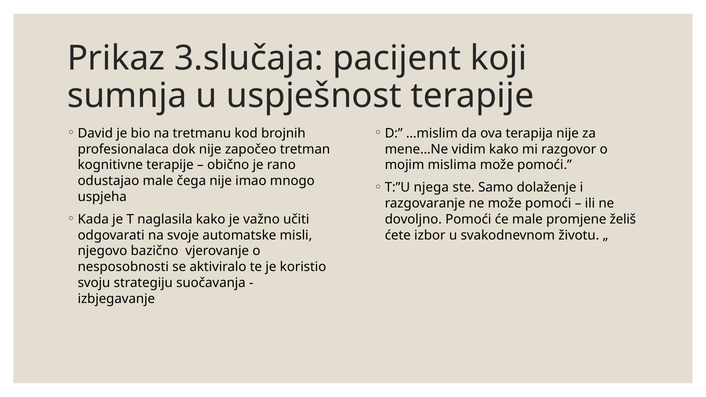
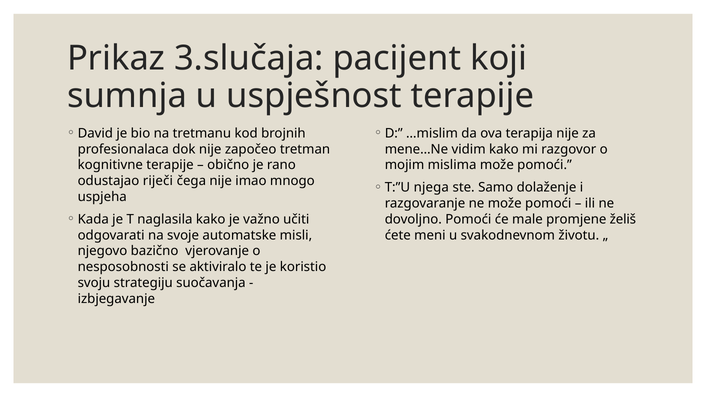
odustajao male: male -> riječi (158, 181)
izbor: izbor -> meni (430, 235)
